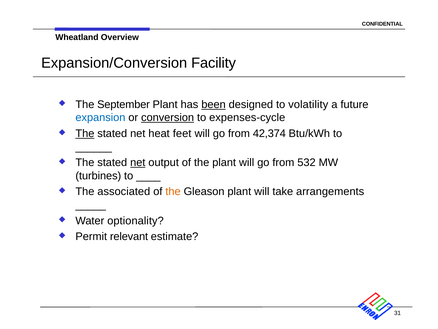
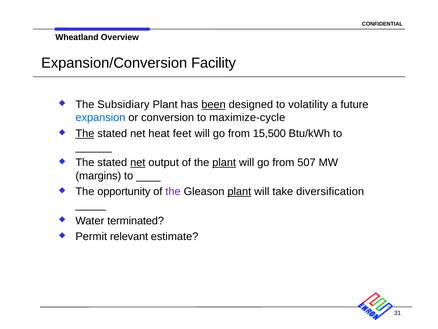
September: September -> Subsidiary (123, 104)
conversion underline: present -> none (168, 117)
expenses-cycle: expenses-cycle -> maximize-cycle (247, 117)
42,374: 42,374 -> 15,500 (269, 133)
plant underline: none -> present (224, 162)
532: 532 -> 507 (307, 162)
turbines: turbines -> margins (98, 176)
associated: associated -> opportunity (124, 191)
the colour: orange -> purple (173, 191)
plant underline: none -> present (239, 191)
arrangements: arrangements -> diversification (330, 191)
optionality: optionality -> terminated (136, 220)
